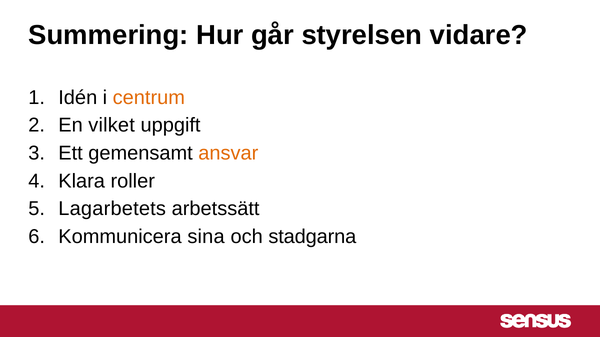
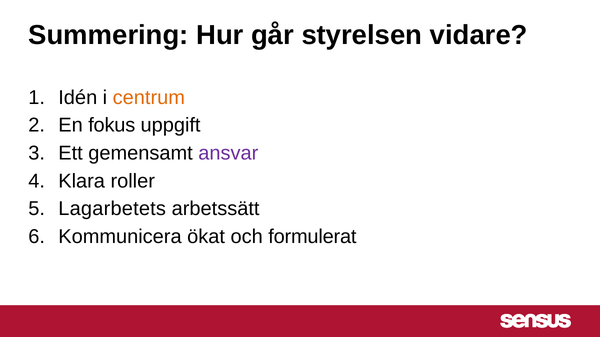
vilket: vilket -> fokus (112, 125)
ansvar colour: orange -> purple (228, 153)
sina: sina -> ökat (206, 237)
stadgarna: stadgarna -> formulerat (312, 237)
